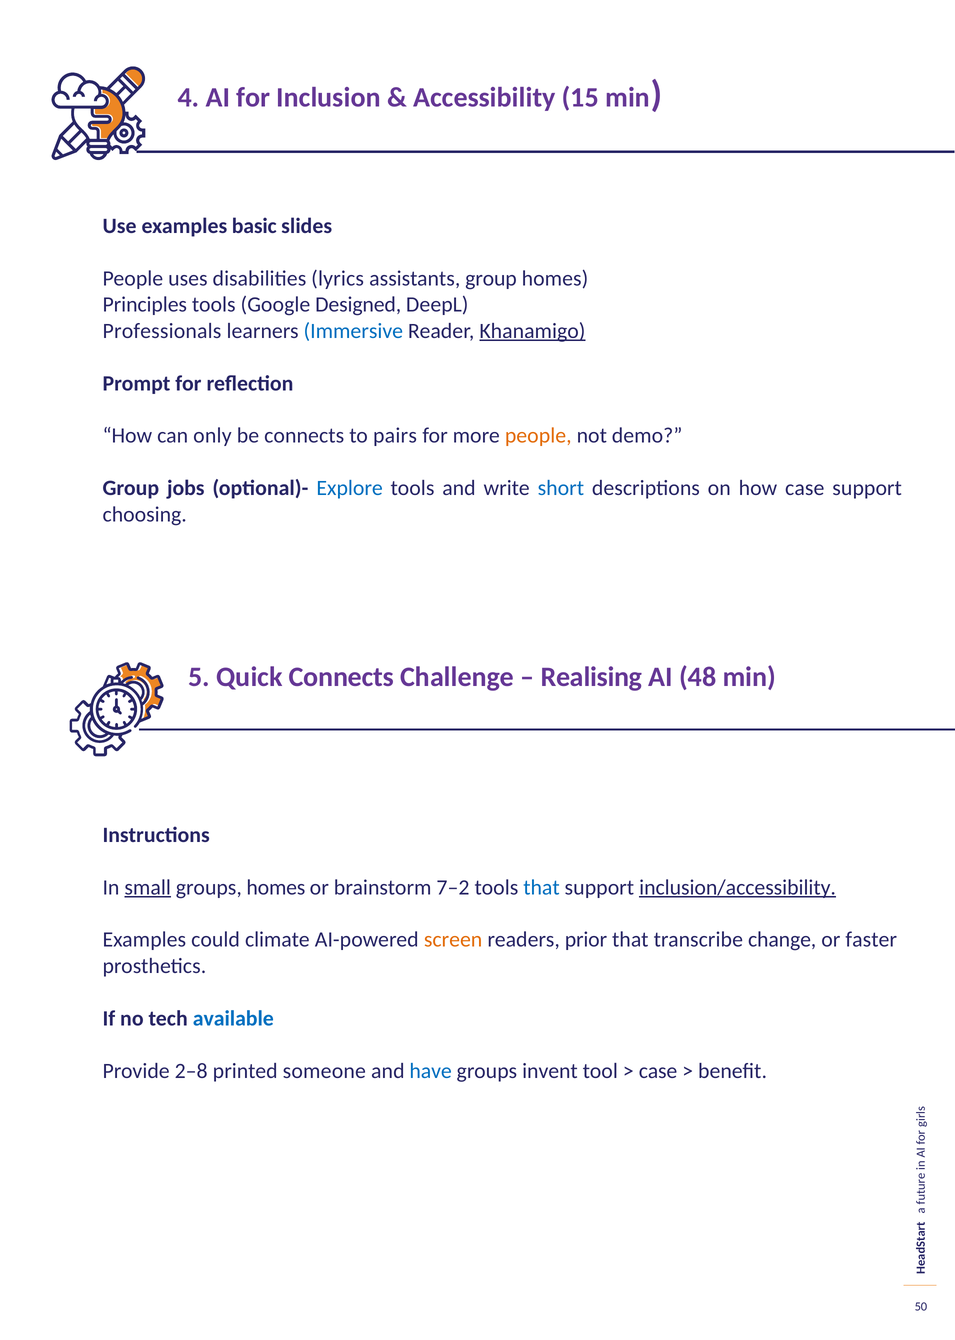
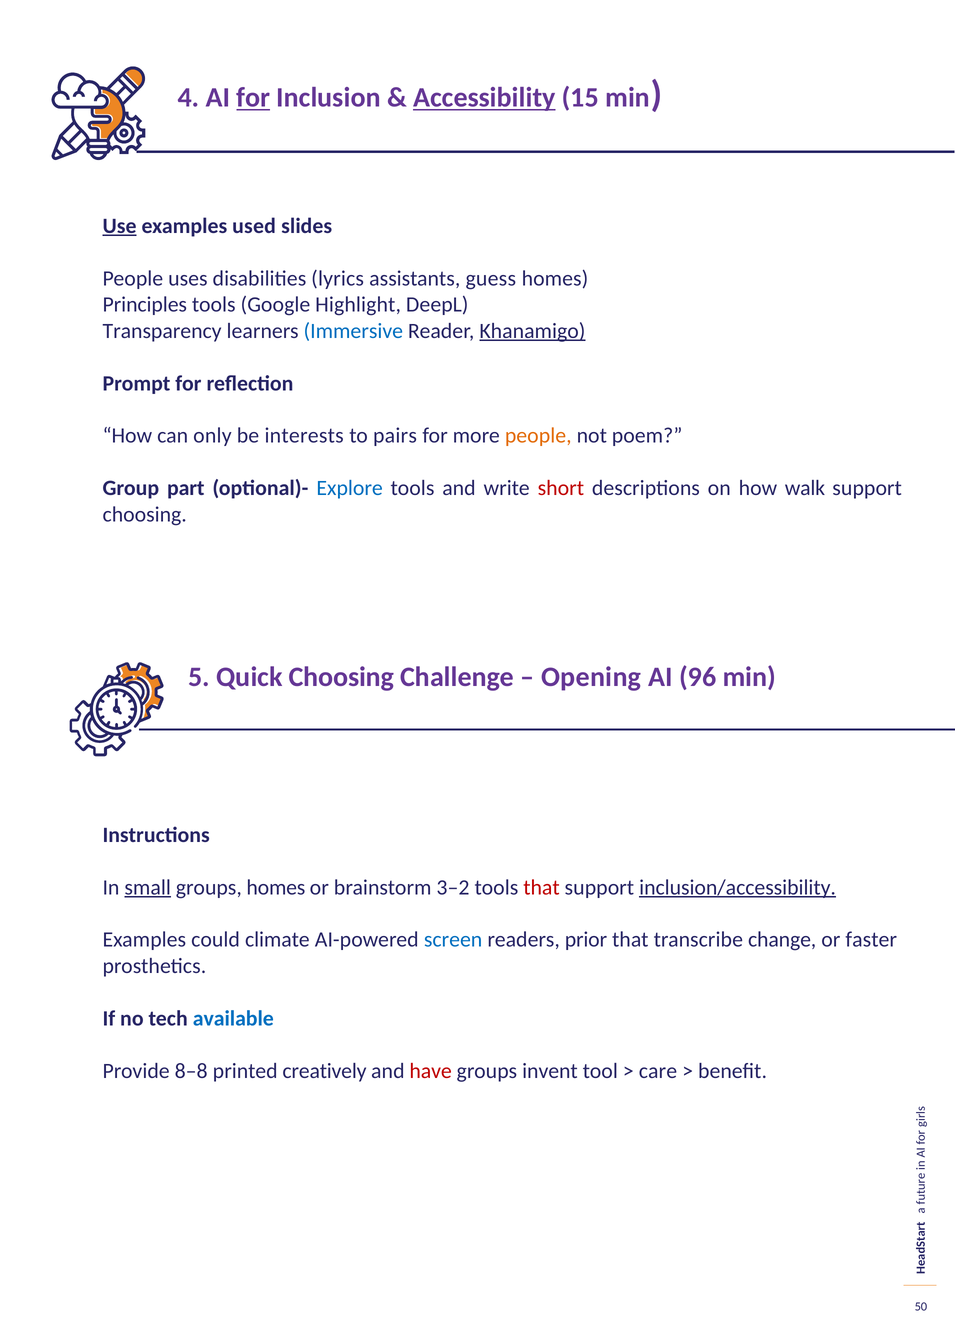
for underline: none -> present (253, 98)
Accessibility underline: none -> present (484, 98)
Use underline: none -> present (120, 226)
basic: basic -> used (254, 226)
assistants group: group -> guess (491, 278)
Designed: Designed -> Highlight (358, 305)
Professionals: Professionals -> Transparency (162, 331)
be connects: connects -> interests (304, 436)
demo: demo -> poem (647, 436)
jobs: jobs -> part (186, 488)
short colour: blue -> red (561, 488)
how case: case -> walk (805, 488)
Quick Connects: Connects -> Choosing (341, 677)
Realising: Realising -> Opening (591, 677)
48: 48 -> 96 (698, 677)
7–2: 7–2 -> 3–2 (453, 887)
that colour: blue -> red (541, 887)
screen colour: orange -> blue (453, 940)
2–8: 2–8 -> 8–8 (191, 1071)
someone: someone -> creatively (325, 1071)
have colour: blue -> red (431, 1071)
case: case -> care (658, 1071)
